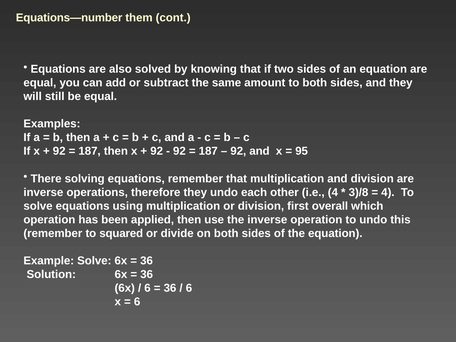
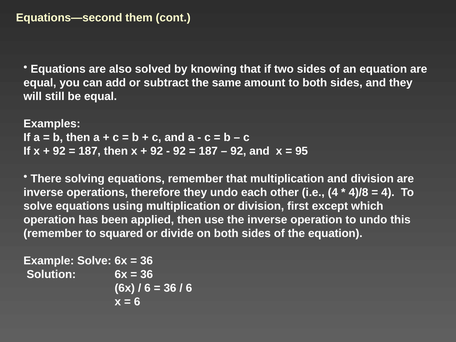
Equations—number: Equations—number -> Equations—second (69, 18)
3)/8: 3)/8 -> 4)/8 (358, 192)
overall: overall -> except (330, 206)
